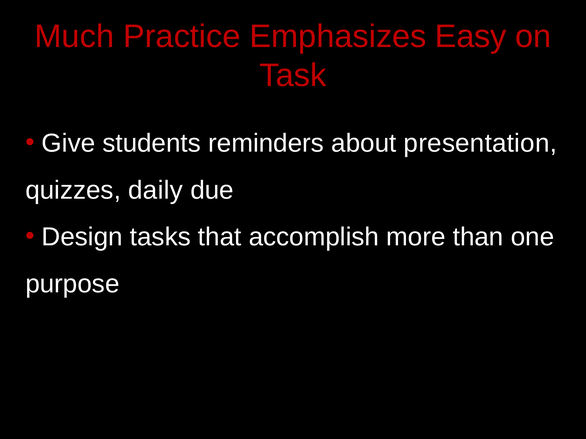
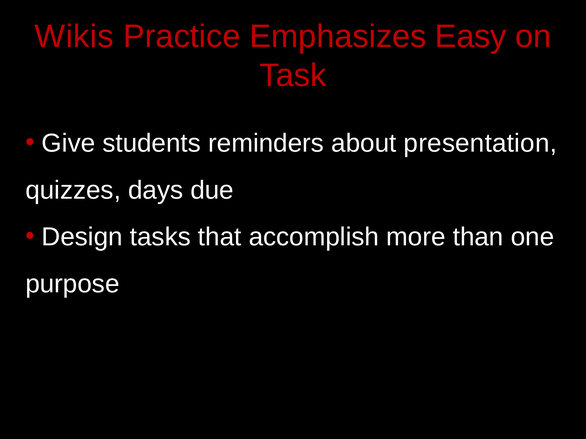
Much: Much -> Wikis (74, 36)
daily: daily -> days (156, 190)
